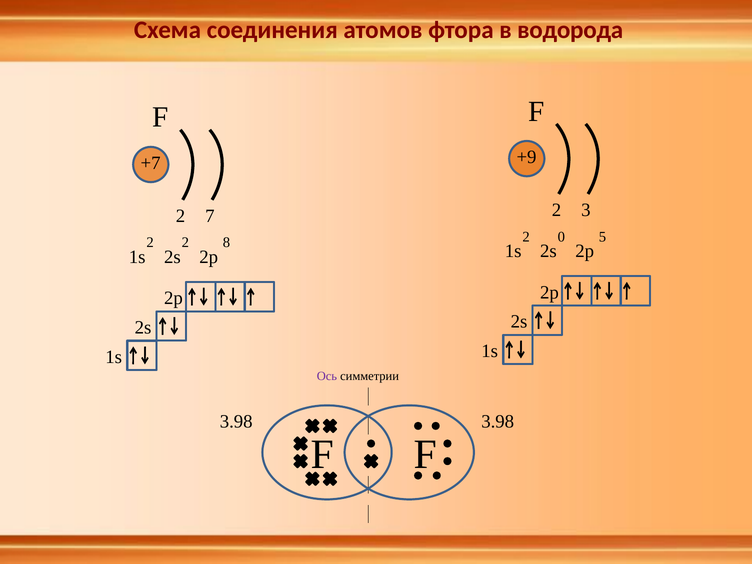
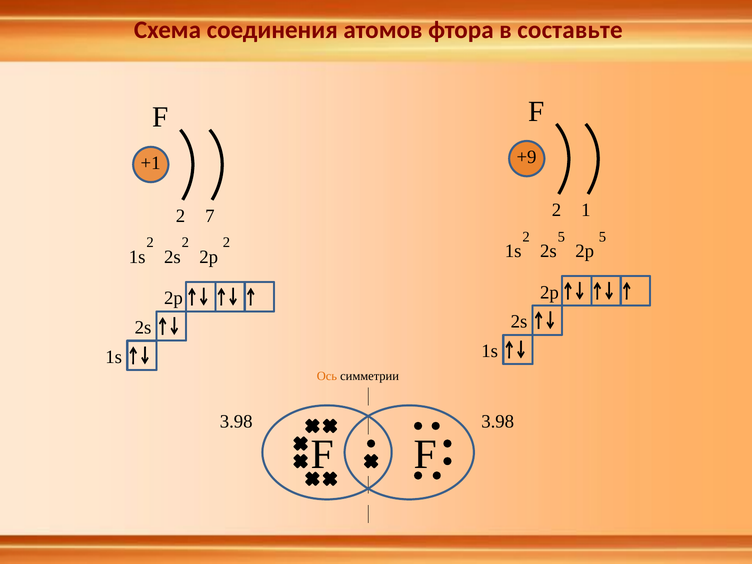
водорода: водорода -> составьте (570, 30)
+7: +7 -> +1 (151, 163)
3: 3 -> 1 (586, 210)
2 0: 0 -> 5 (561, 237)
8: 8 -> 2 (226, 243)
Ось colour: purple -> orange (327, 376)
